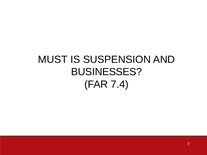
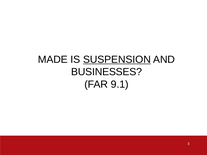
MUST: MUST -> MADE (53, 60)
SUSPENSION underline: none -> present (117, 60)
7.4: 7.4 -> 9.1 (120, 84)
